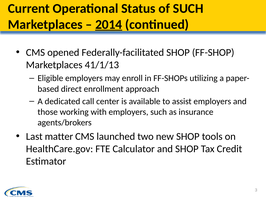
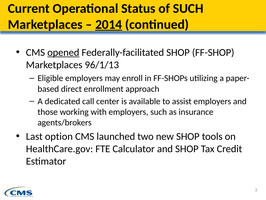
opened underline: none -> present (63, 52)
41/1/13: 41/1/13 -> 96/1/13 (102, 65)
matter: matter -> option (59, 136)
